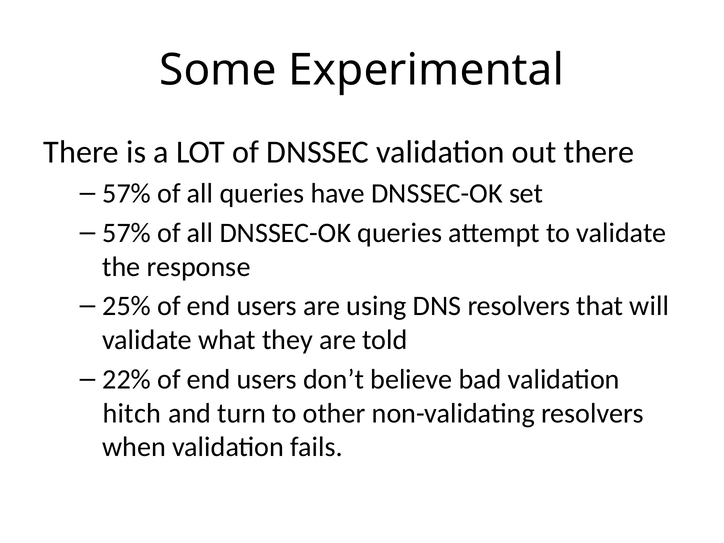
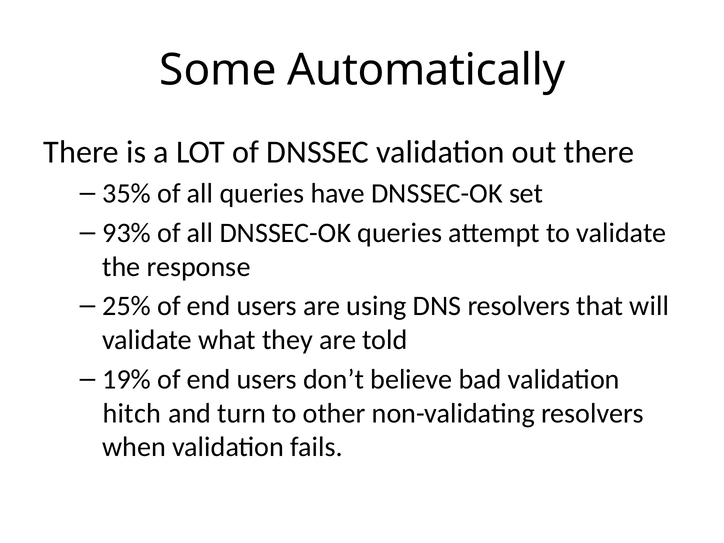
Experimental: Experimental -> Automatically (426, 70)
57%: 57% -> 35% (127, 193)
57%: 57% -> 93% (127, 233)
22%: 22% -> 19% (127, 379)
